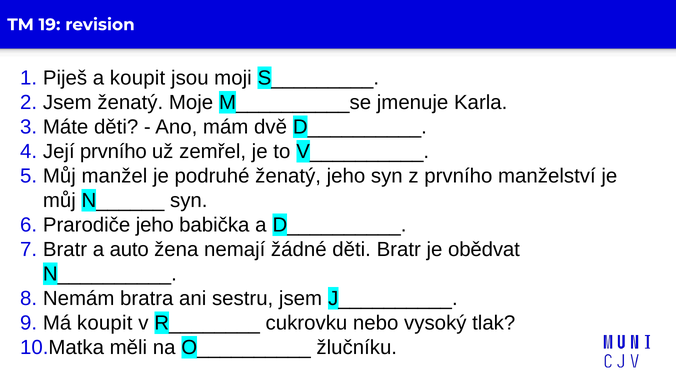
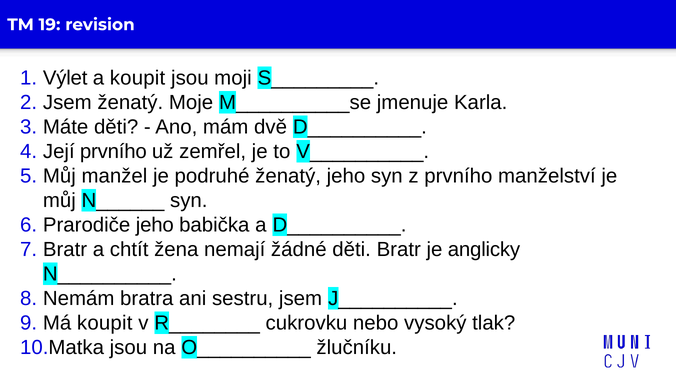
Piješ: Piješ -> Výlet (65, 78)
auto: auto -> chtít (129, 250)
obědvat: obědvat -> anglicky (484, 250)
měli: měli -> jsou (128, 348)
